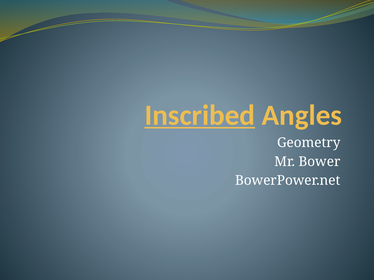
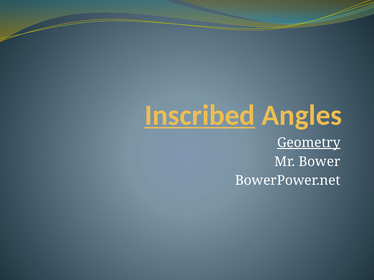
Geometry underline: none -> present (309, 143)
